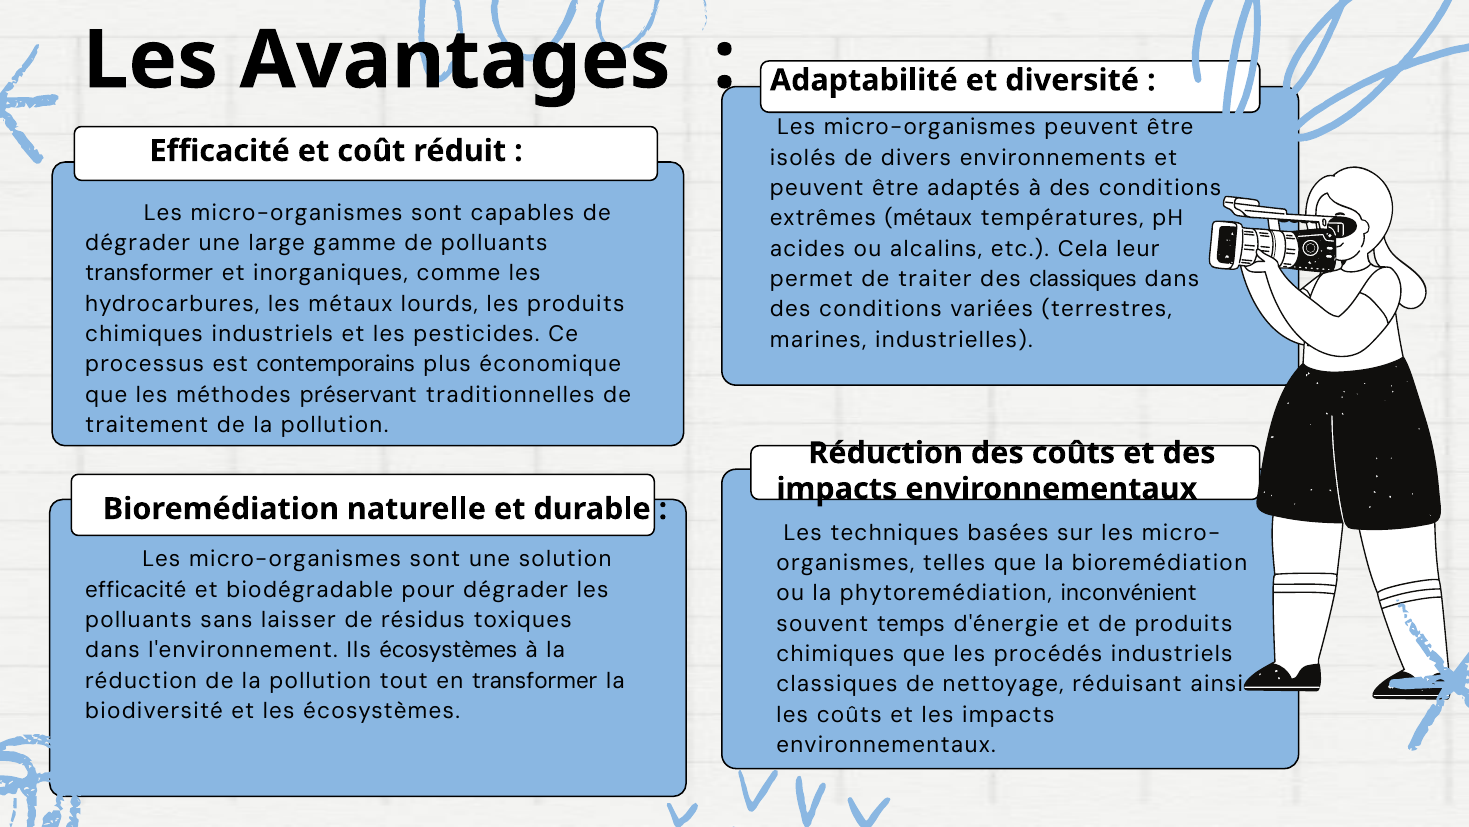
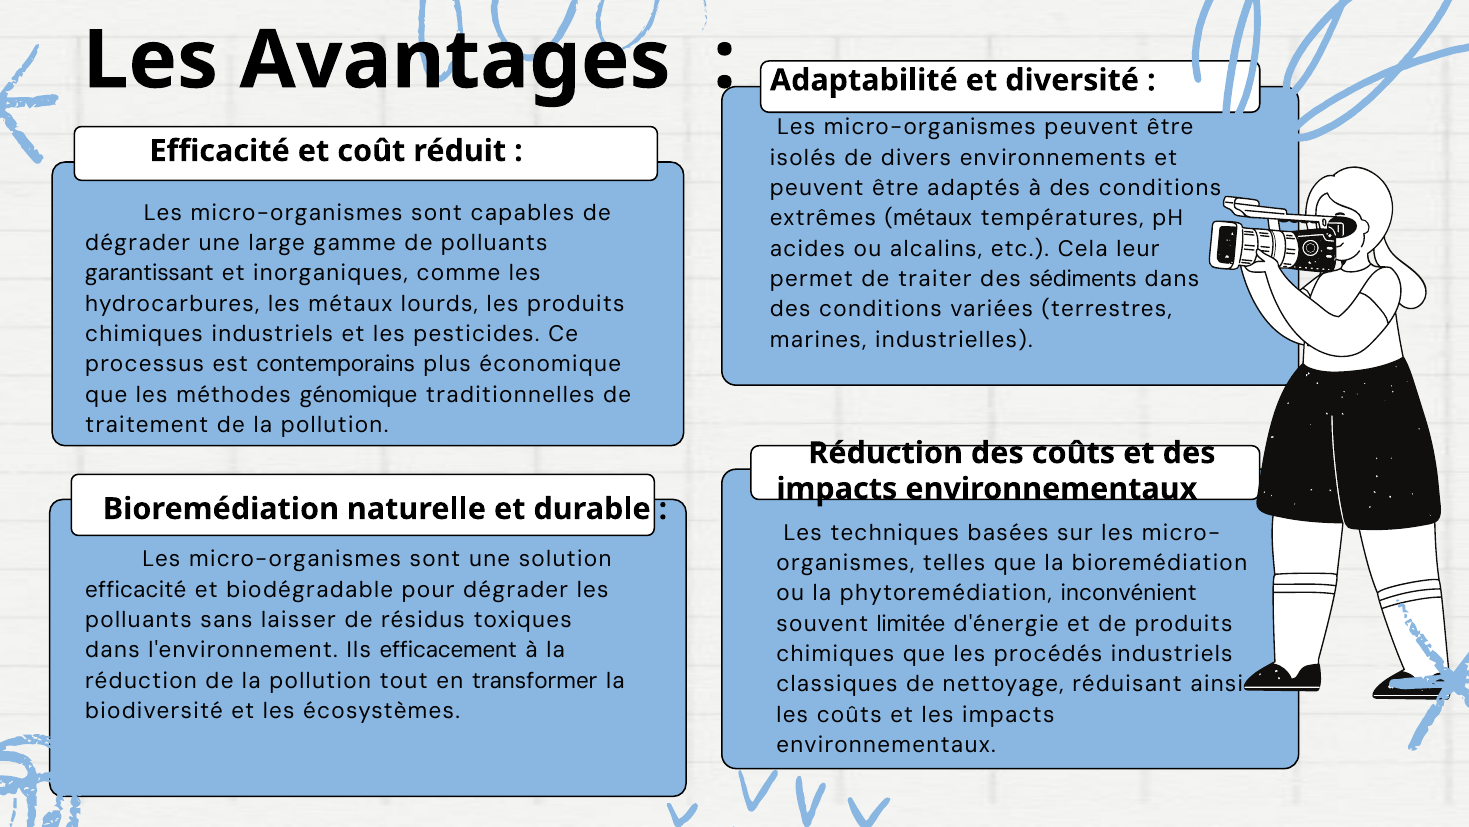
transformer: transformer -> garantissant (149, 273)
des classiques: classiques -> sédiments (1083, 279)
préservant: préservant -> génomique (358, 394)
temps: temps -> limitée (911, 623)
Ils écosystèmes: écosystèmes -> efficacement (448, 650)
